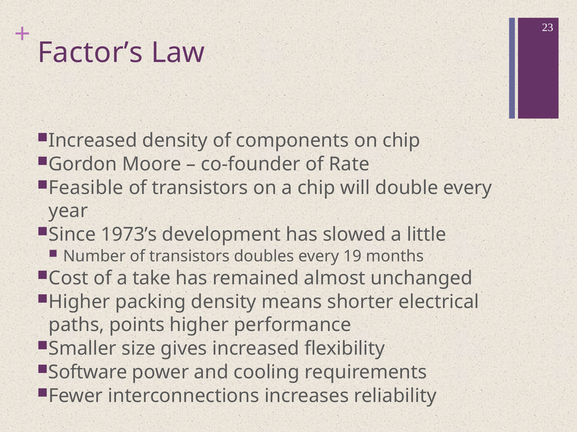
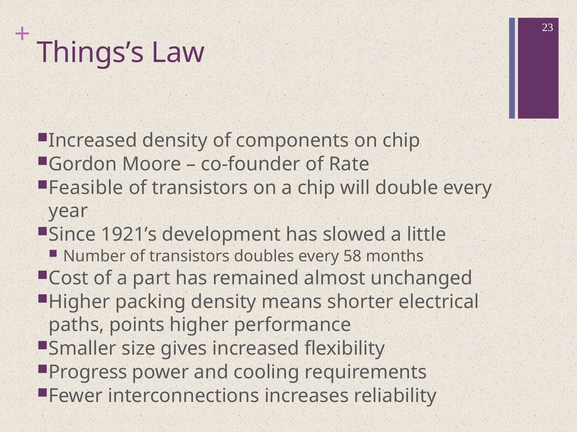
Factor’s: Factor’s -> Things’s (91, 53)
1973’s: 1973’s -> 1921’s (129, 235)
19: 19 -> 58 (352, 257)
take: take -> part (151, 279)
Software: Software -> Progress (88, 373)
